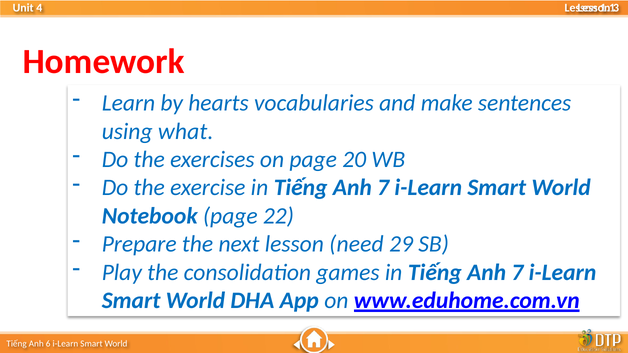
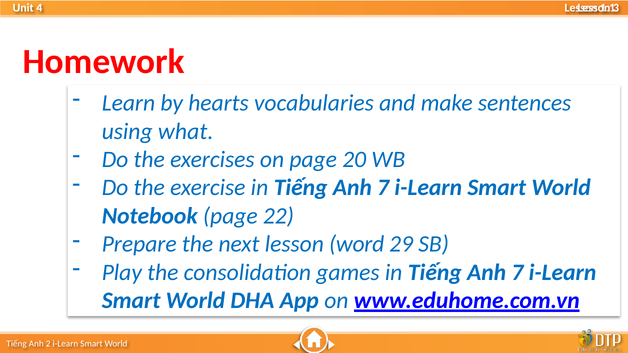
need: need -> word (357, 244)
6: 6 -> 2 (48, 344)
